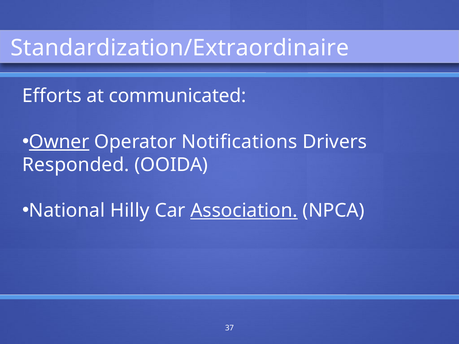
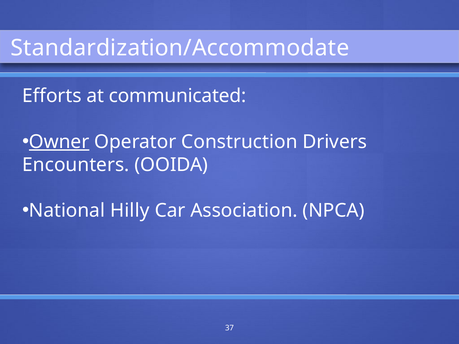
Standardization/Extraordinaire: Standardization/Extraordinaire -> Standardization/Accommodate (180, 48)
Notifications: Notifications -> Construction (239, 142)
Responded: Responded -> Encounters (76, 165)
Association underline: present -> none (244, 211)
